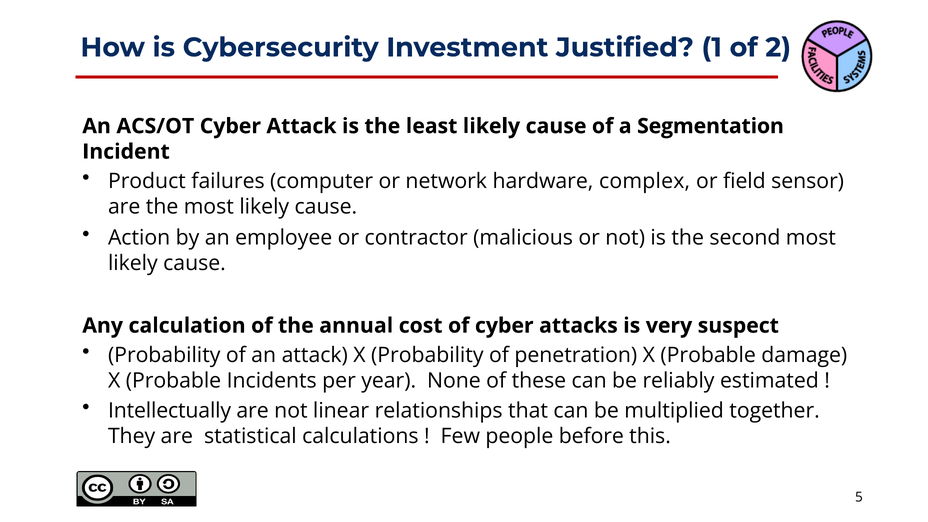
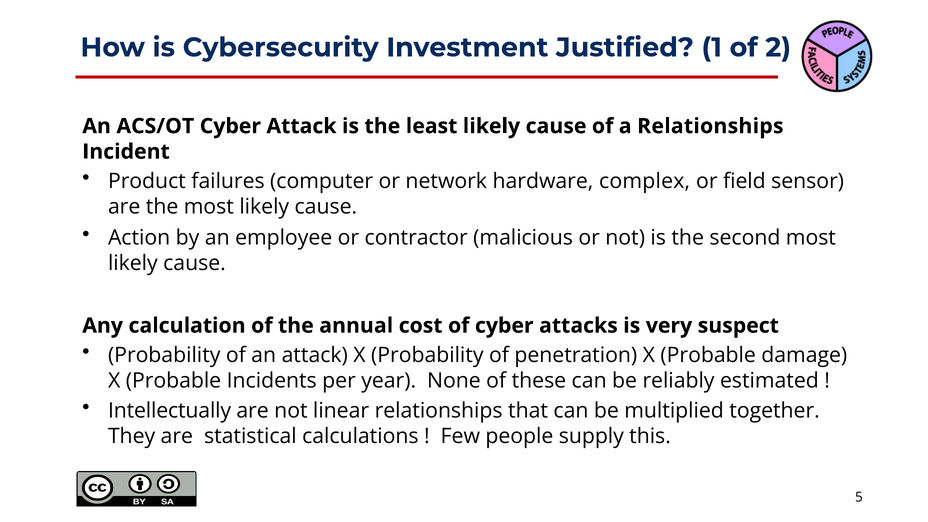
a Segmentation: Segmentation -> Relationships (710, 126)
before: before -> supply (591, 436)
